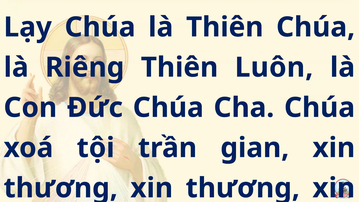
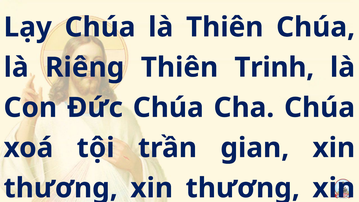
Luôn: Luôn -> Trinh (274, 67)
